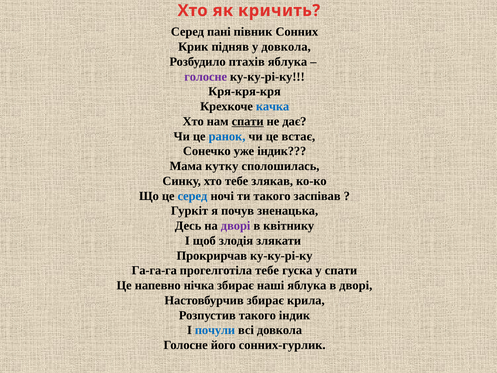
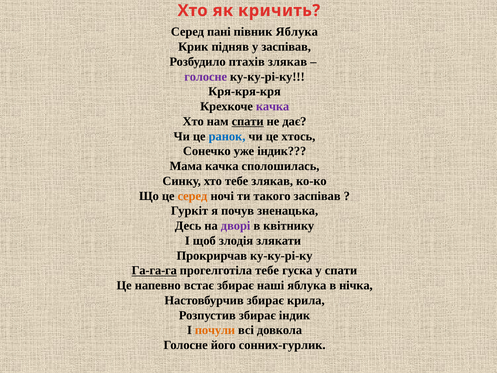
півник Сонних: Сонних -> Яблука (297, 32)
у довкола: довкола -> заспівав (286, 47)
птахів яблука: яблука -> злякав (287, 62)
качка colour: blue -> purple (273, 106)
встає: встає -> хтось (298, 136)
Мама кутку: кутку -> качка (222, 166)
серед colour: blue -> orange (193, 196)
Га-га-га underline: none -> present (154, 270)
нічка: нічка -> встає (199, 285)
в дворі: дворі -> нічка (356, 285)
Розпустив такого: такого -> збирає (257, 315)
почули colour: blue -> orange (215, 330)
